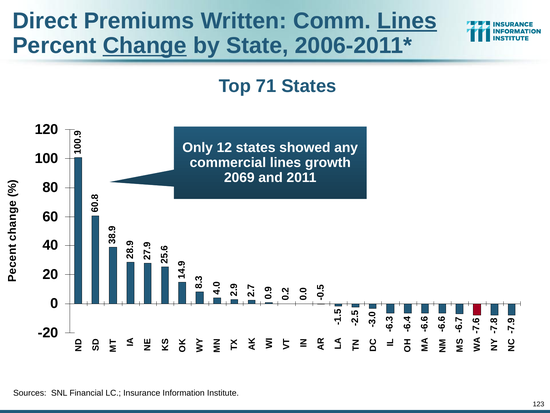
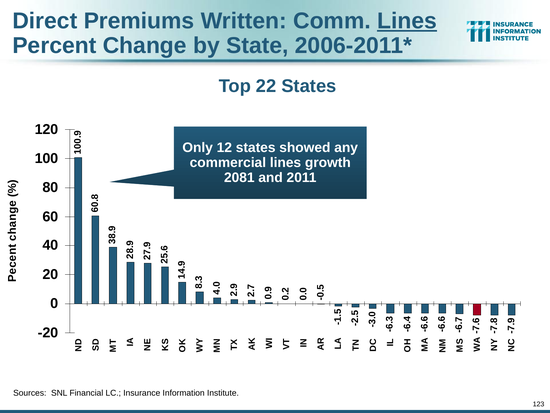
Change underline: present -> none (145, 46)
71: 71 -> 22 (266, 86)
2069: 2069 -> 2081 (239, 177)
